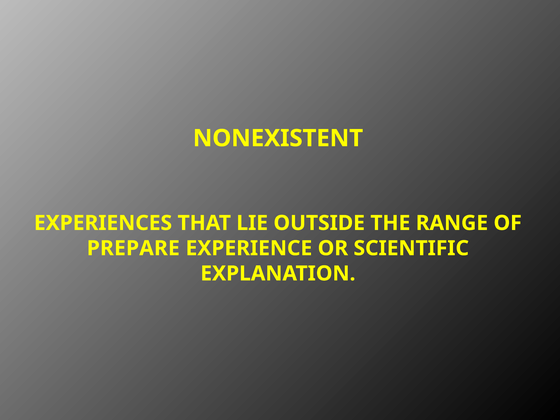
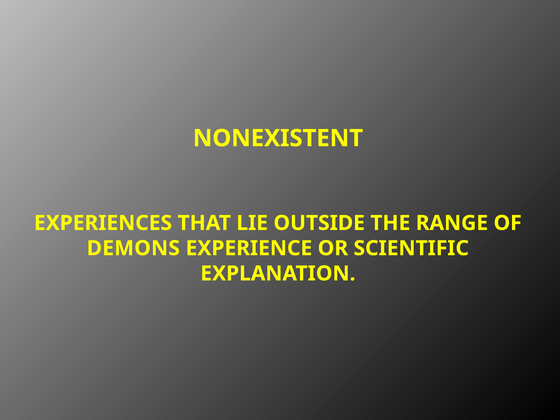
PREPARE: PREPARE -> DEMONS (133, 248)
